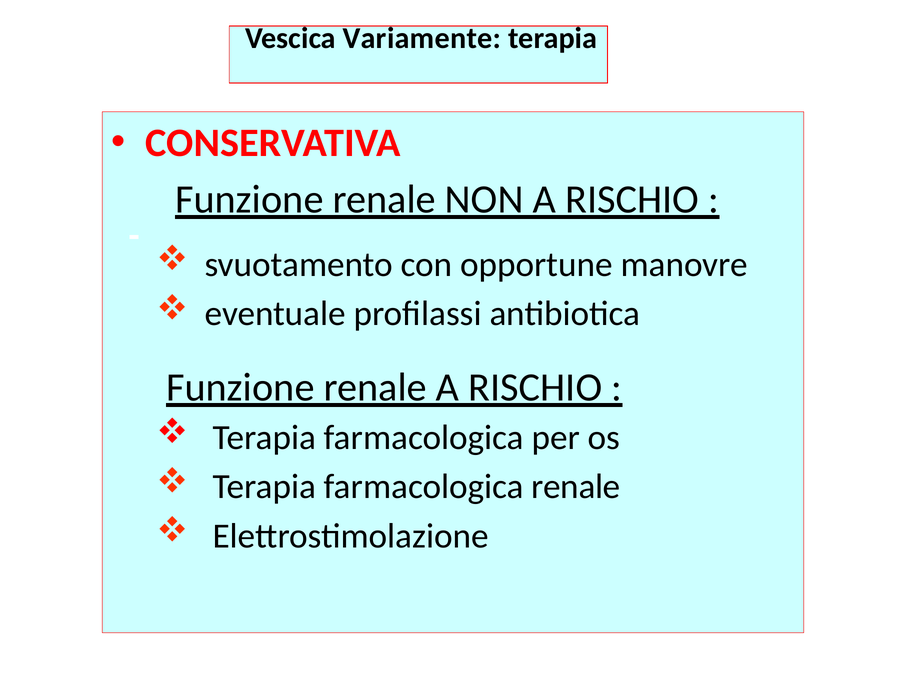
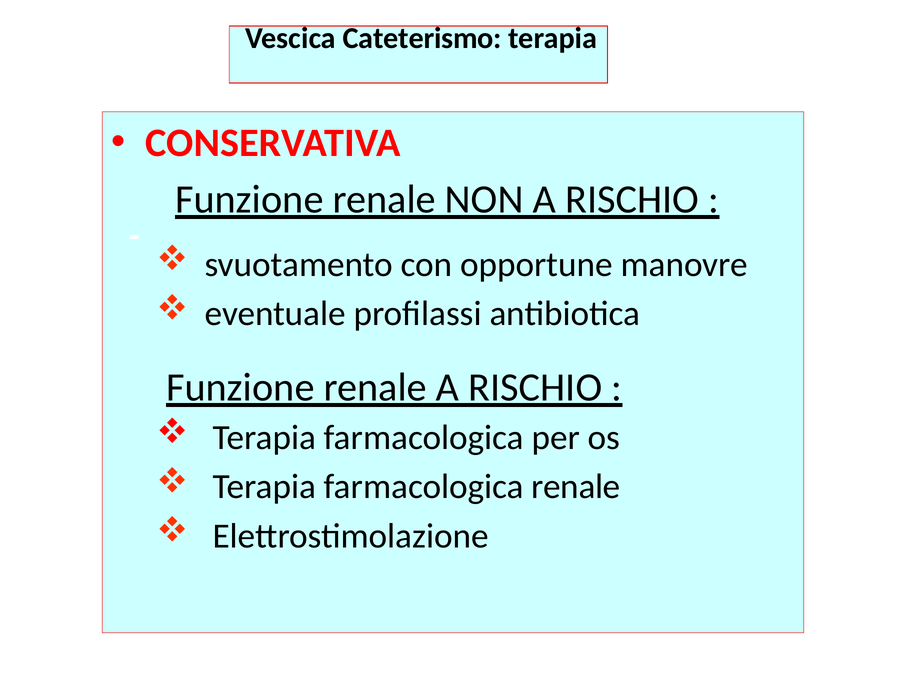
Variamente: Variamente -> Cateterismo (422, 38)
